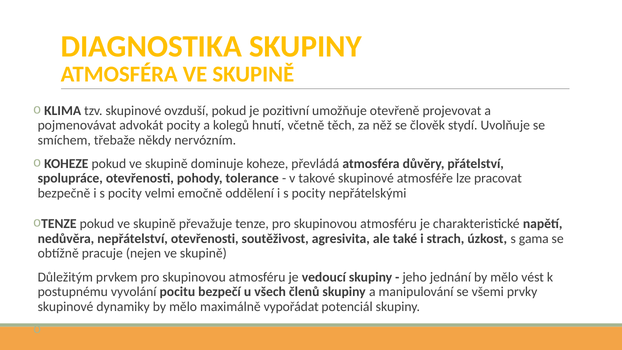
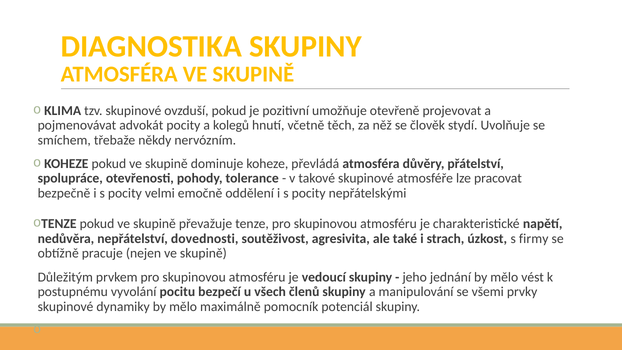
nepřátelství otevřenosti: otevřenosti -> dovednosti (205, 239)
gama: gama -> firmy (534, 239)
vypořádat: vypořádat -> pomocník (291, 306)
